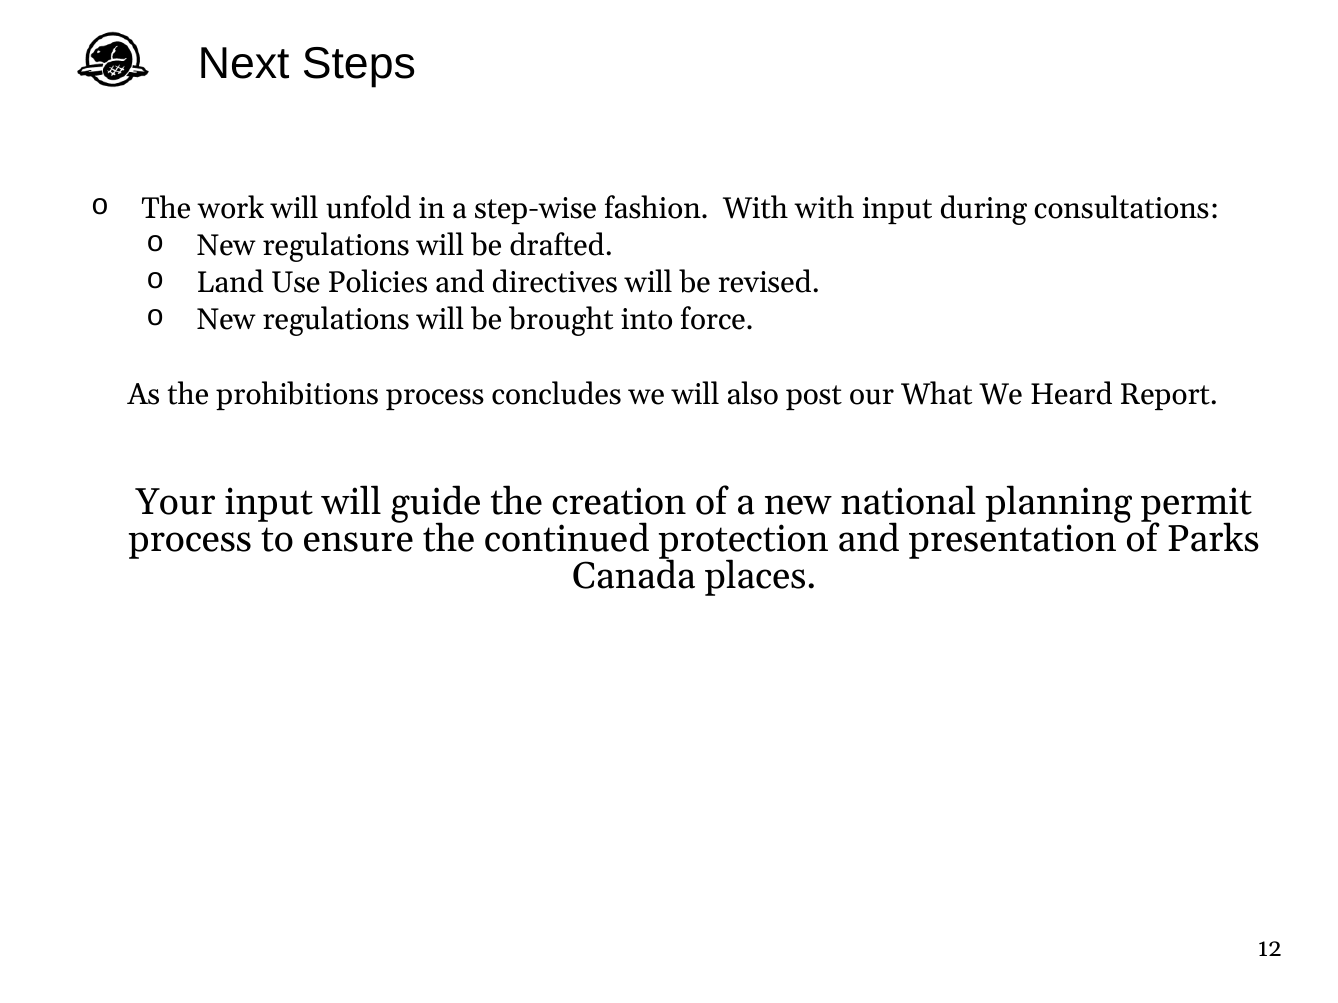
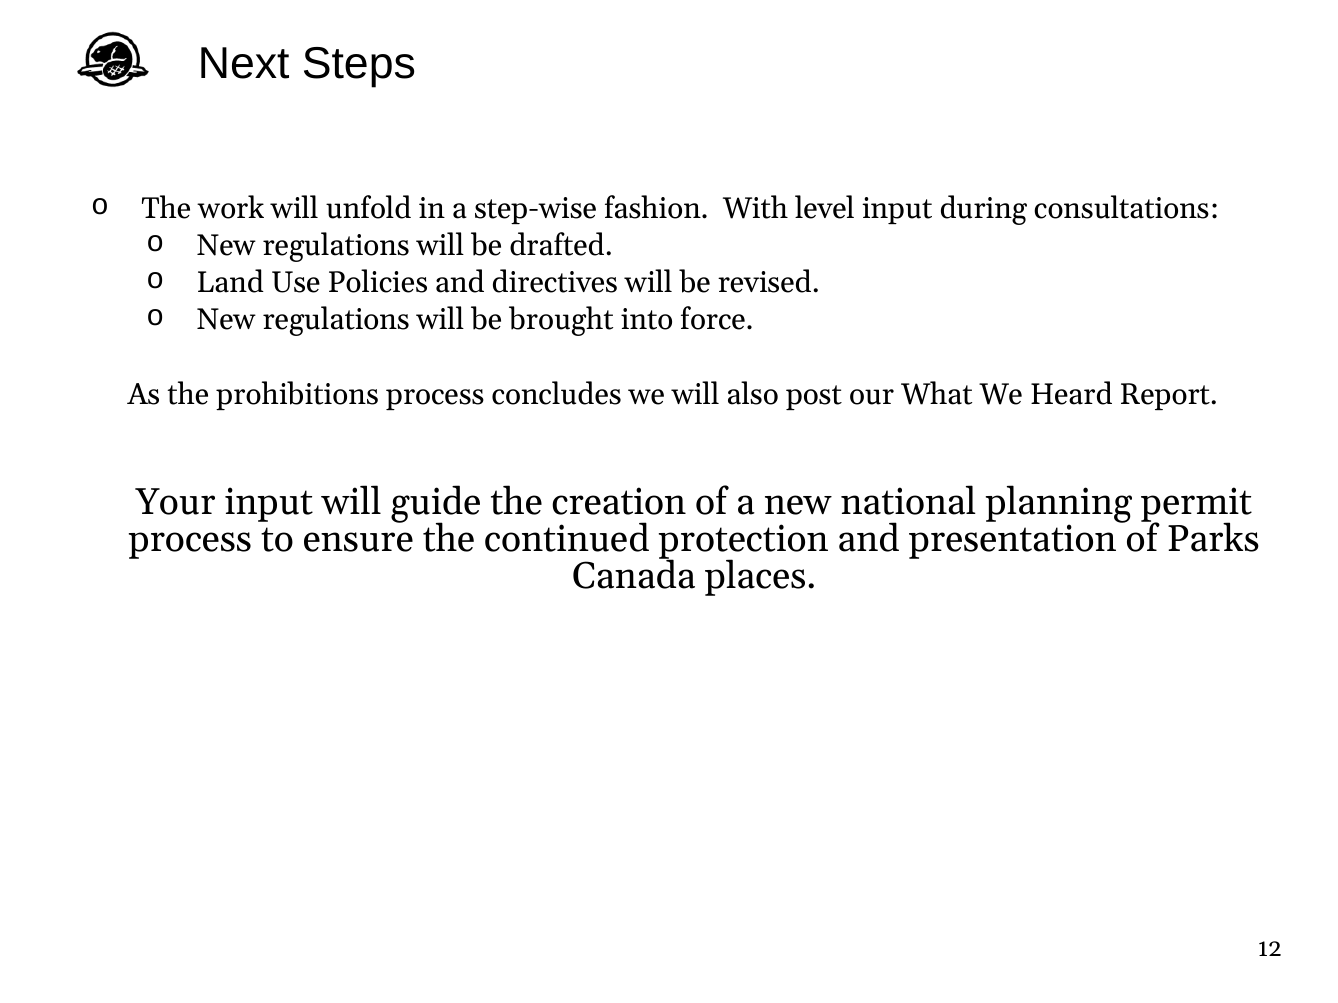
With with: with -> level (825, 208)
